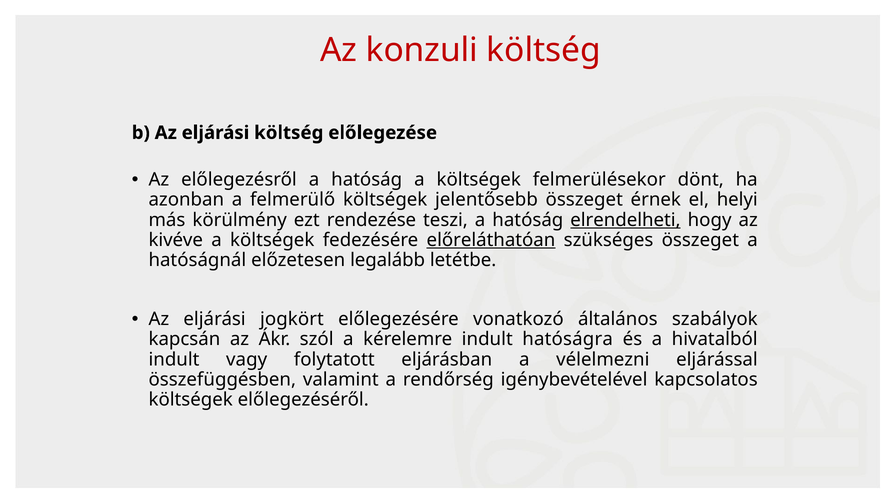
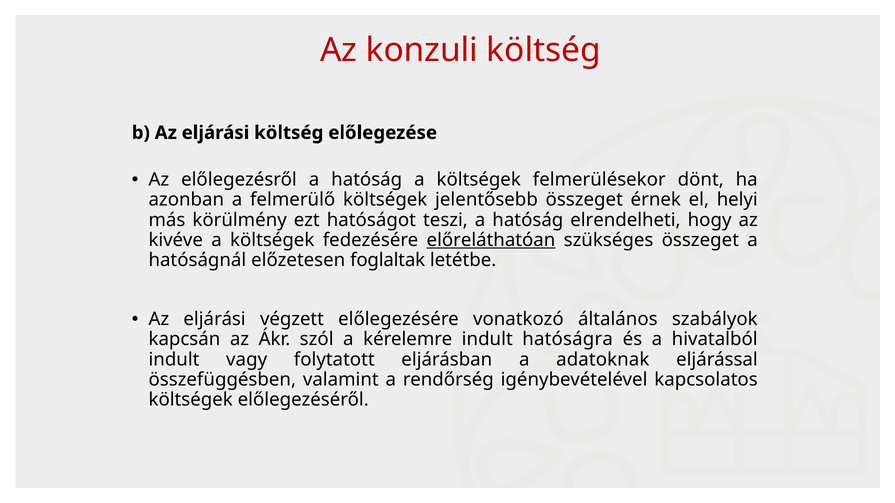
rendezése: rendezése -> hatóságot (371, 220)
elrendelheti underline: present -> none (625, 220)
legalább: legalább -> foglaltak (388, 260)
jogkört: jogkört -> végzett (292, 319)
vélelmezni: vélelmezni -> adatoknak (603, 360)
